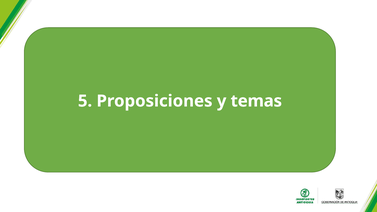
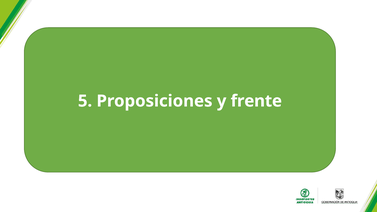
temas: temas -> frente (256, 101)
